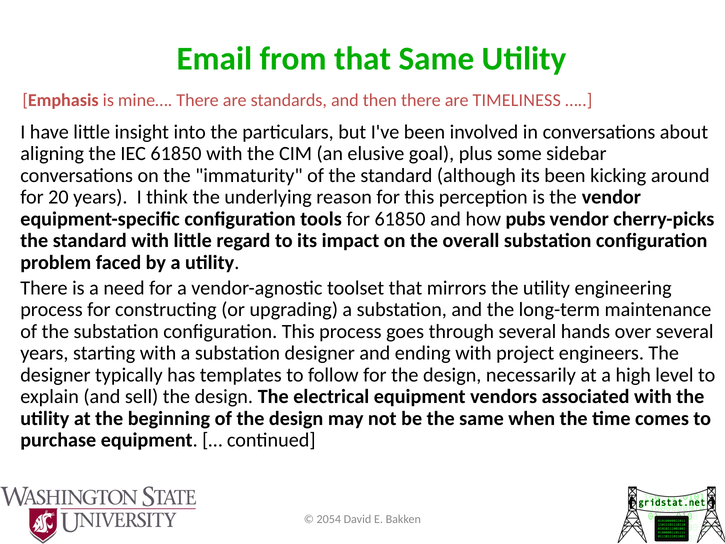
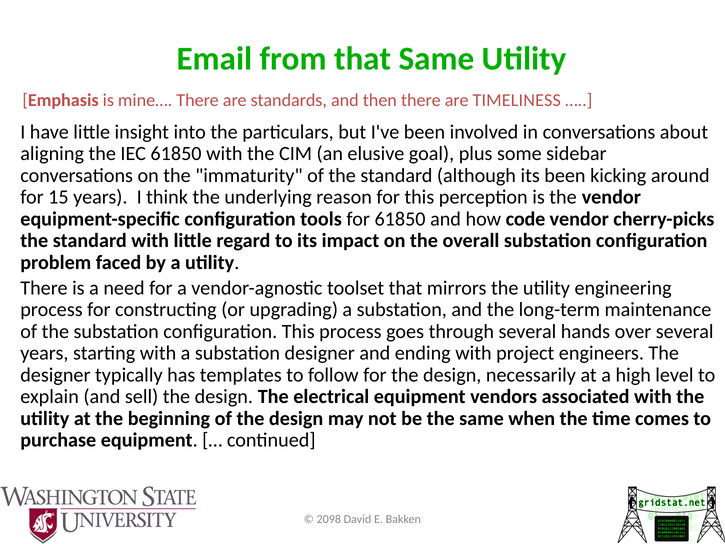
20: 20 -> 15 (58, 197)
pubs: pubs -> code (525, 219)
2054: 2054 -> 2098 (329, 519)
